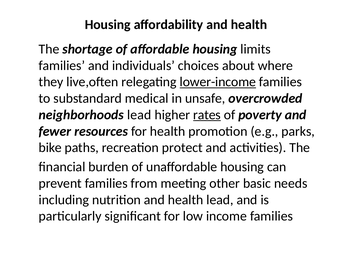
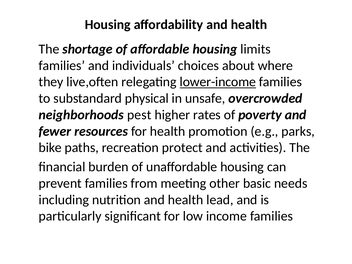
medical: medical -> physical (147, 98)
neighborhoods lead: lead -> pest (139, 115)
rates underline: present -> none (207, 115)
